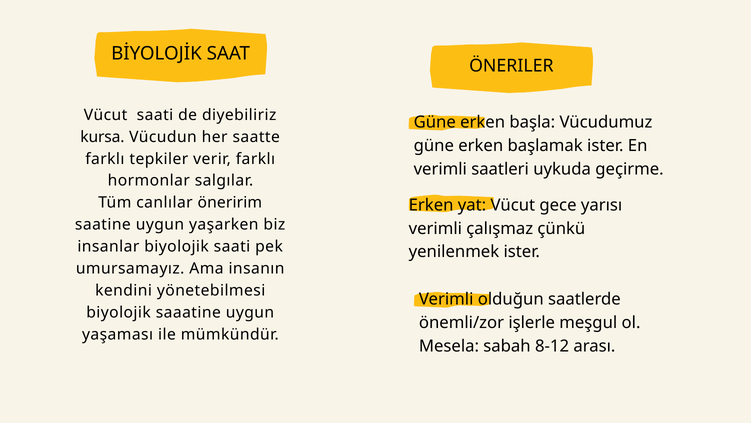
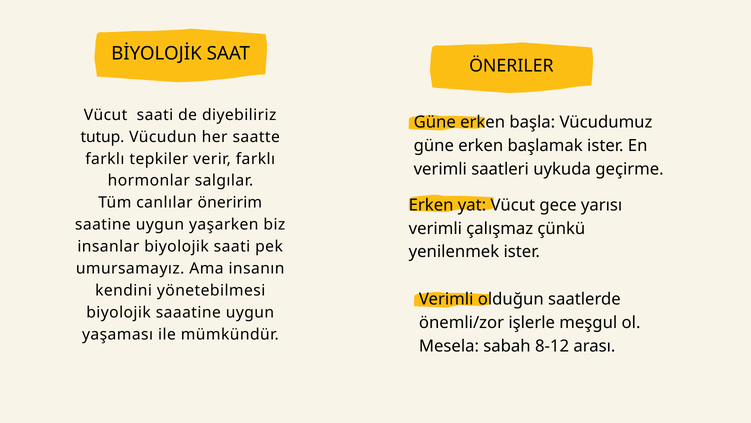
kursa: kursa -> tutup (102, 137)
